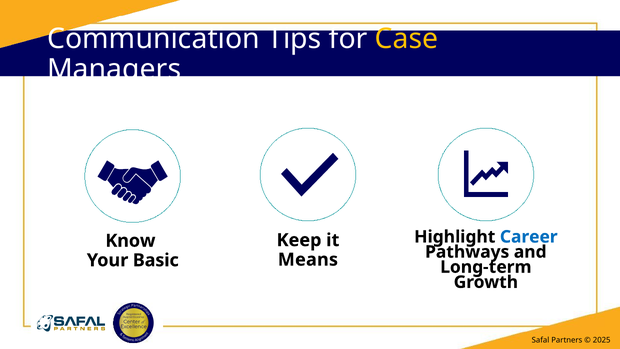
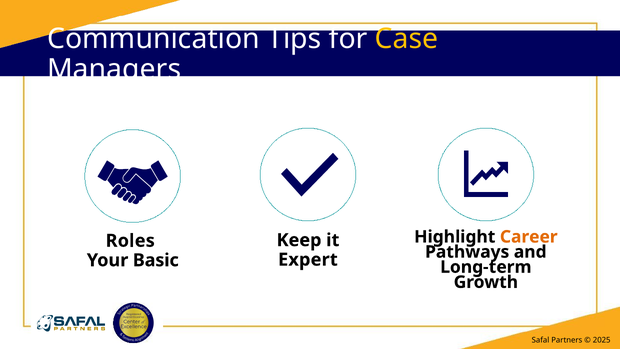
Career colour: blue -> orange (529, 237)
Know: Know -> Roles (130, 241)
Means: Means -> Expert (308, 259)
